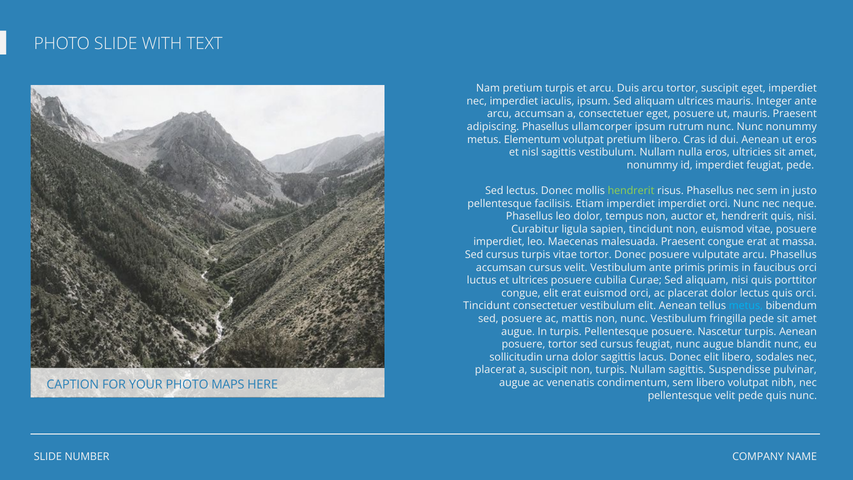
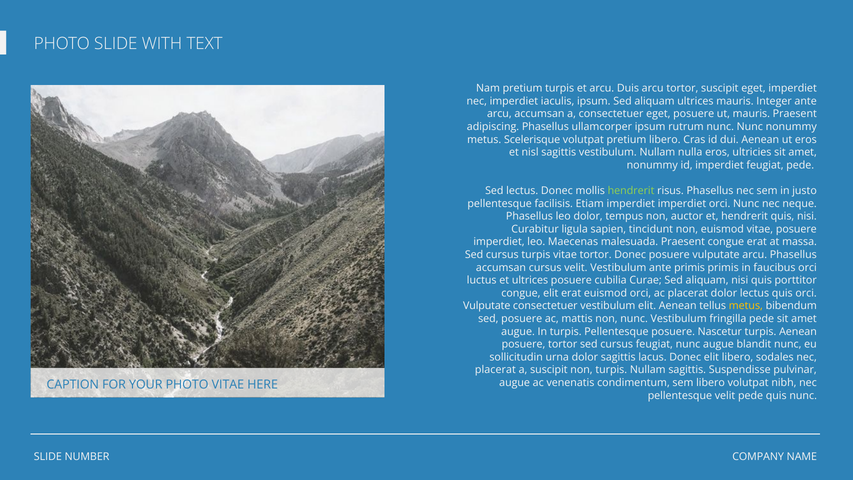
Elementum: Elementum -> Scelerisque (532, 139)
Tincidunt: Tincidunt -> Vulputate (487, 306)
metus colour: light blue -> yellow (746, 306)
PHOTO MAPS: MAPS -> VITAE (228, 384)
